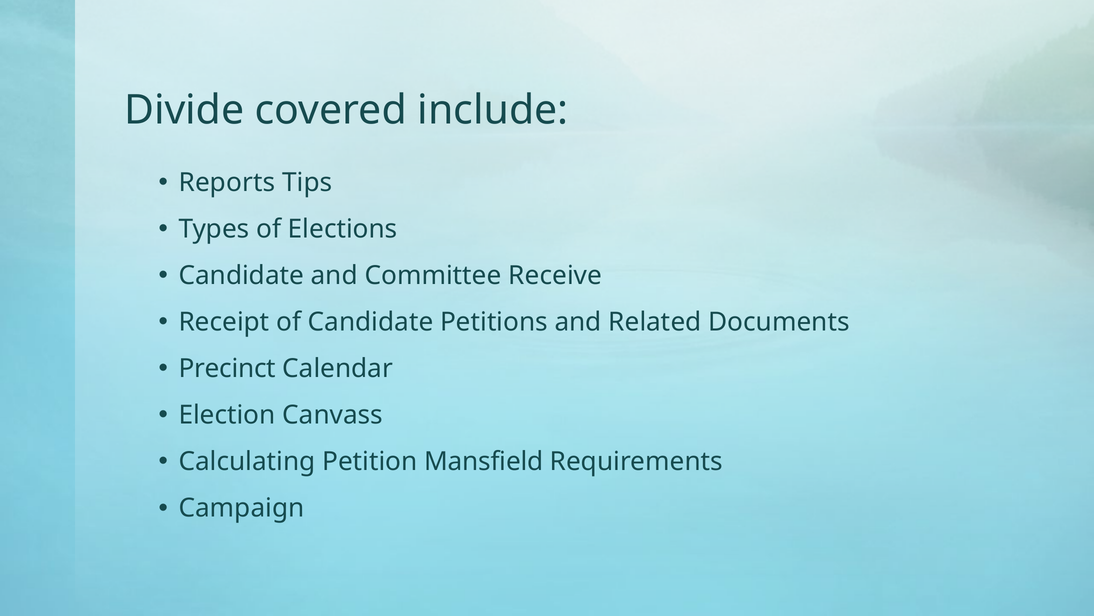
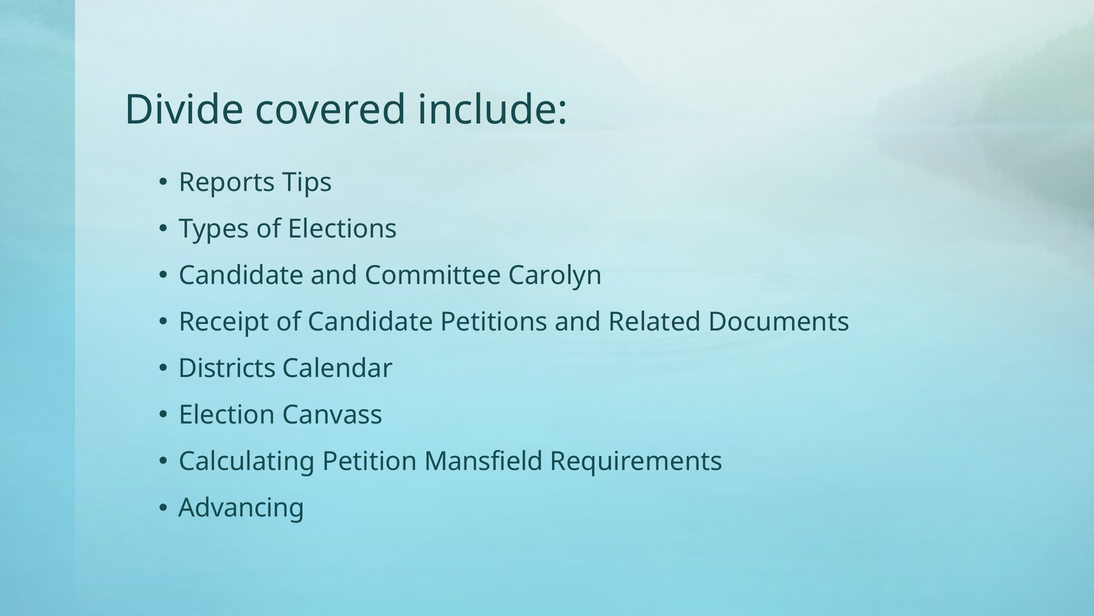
Receive: Receive -> Carolyn (555, 275)
Precinct: Precinct -> Districts (227, 368)
Campaign: Campaign -> Advancing (242, 508)
